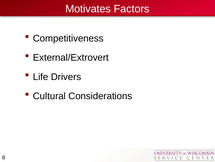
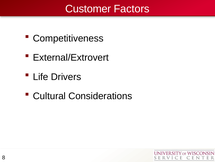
Motivates: Motivates -> Customer (88, 9)
